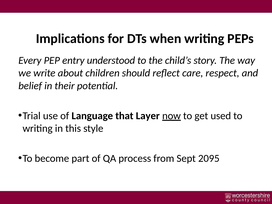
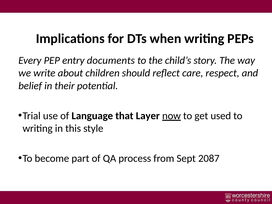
understood: understood -> documents (111, 60)
2095: 2095 -> 2087 (209, 158)
